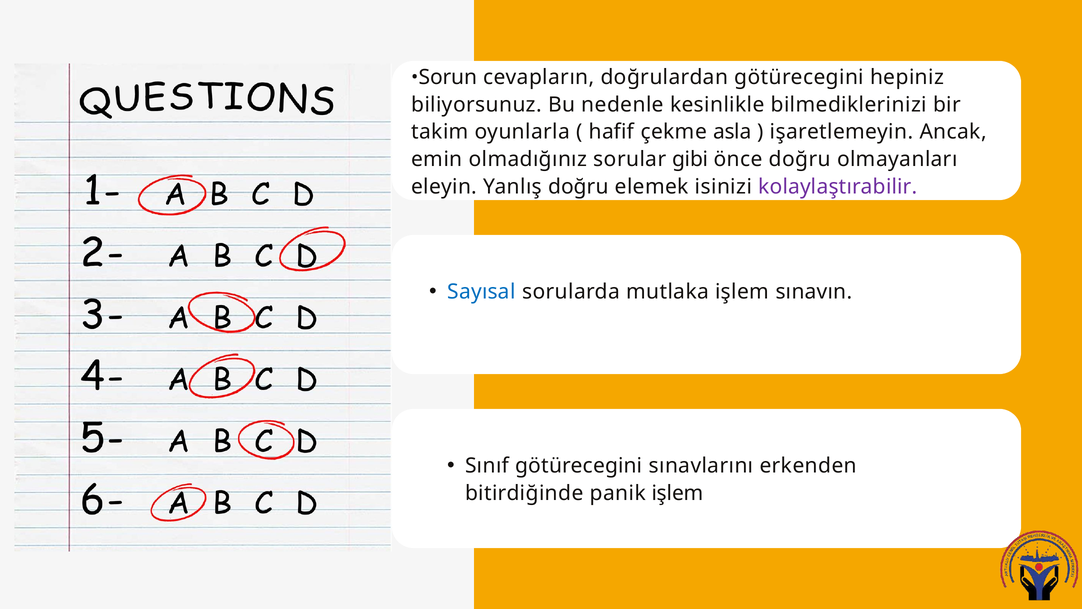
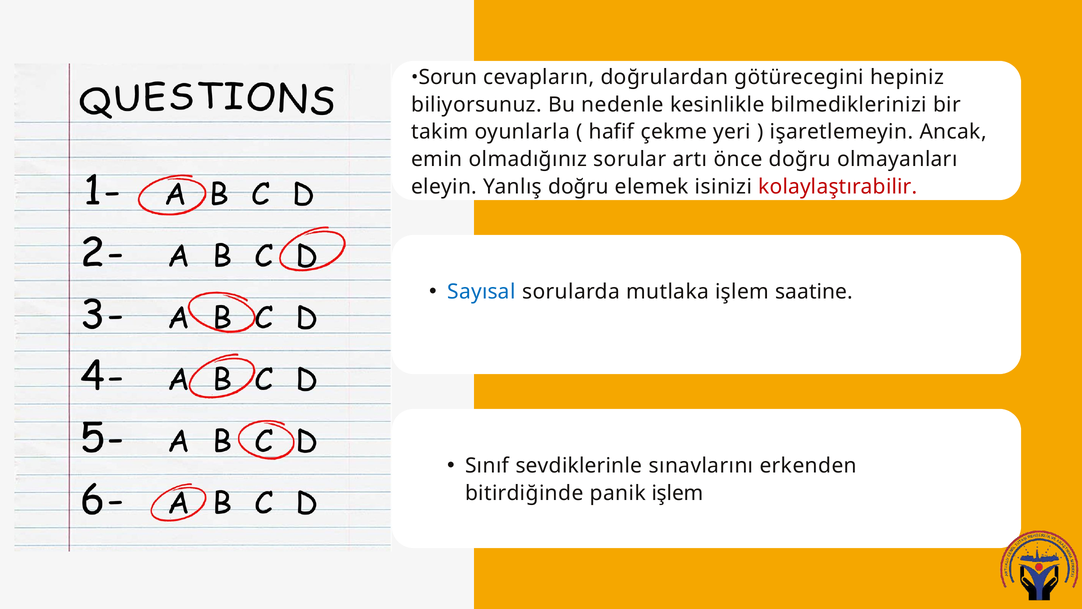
asla: asla -> yeri (732, 132)
gibi: gibi -> artı (690, 159)
kolaylaştırabilir colour: purple -> red (838, 187)
sınavın: sınavın -> saatine (814, 292)
Sınıf götürecegini: götürecegini -> sevdiklerinle (579, 466)
